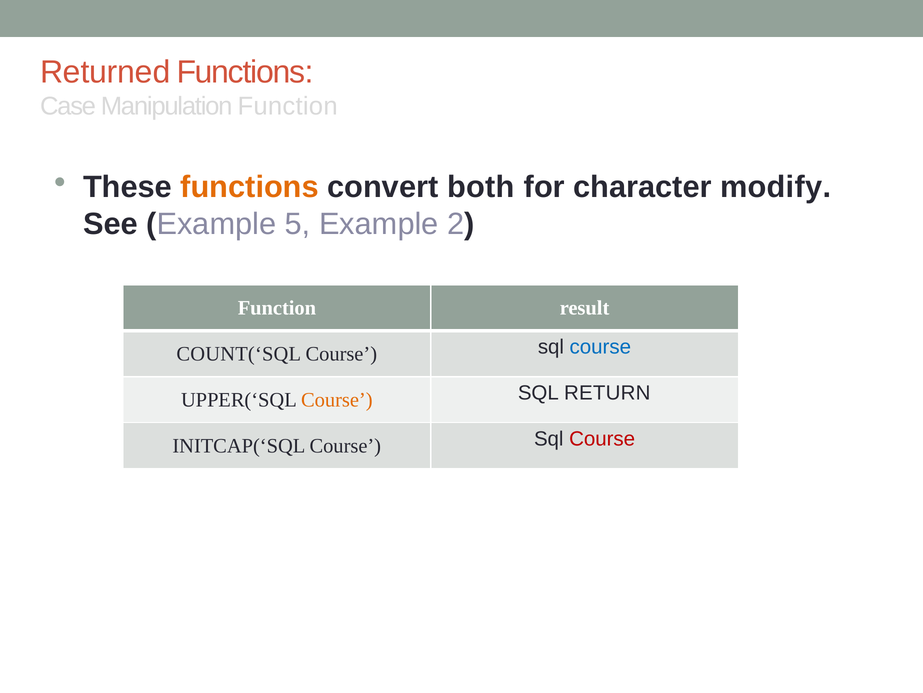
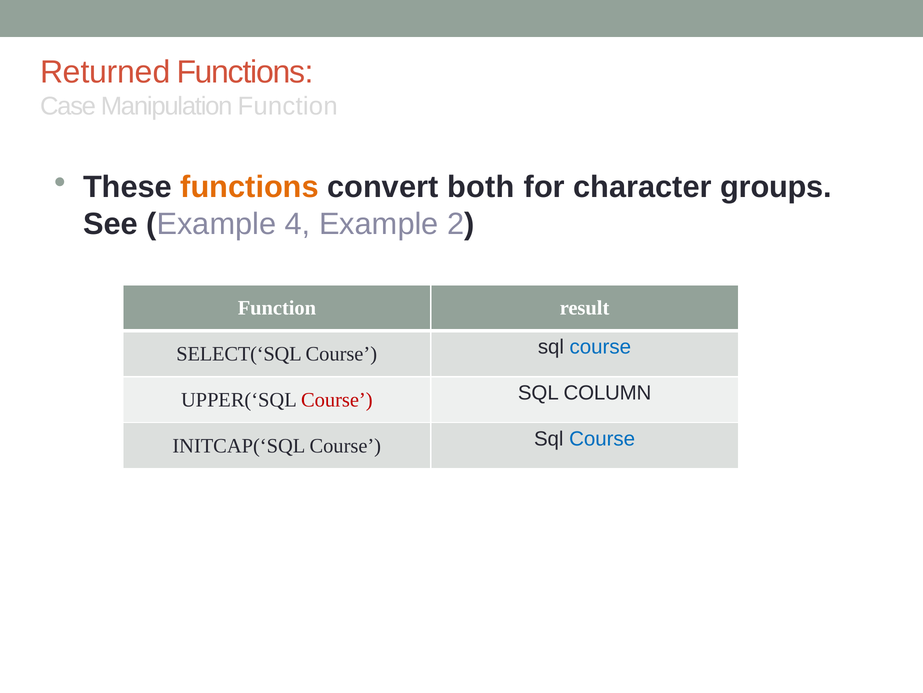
modify: modify -> groups (776, 187)
5: 5 -> 4 (298, 224)
COUNT(‘SQL: COUNT(‘SQL -> SELECT(‘SQL (239, 354)
Course colour: orange -> red (337, 399)
RETURN: RETURN -> COLUMN (607, 393)
Course colour: red -> blue (602, 438)
